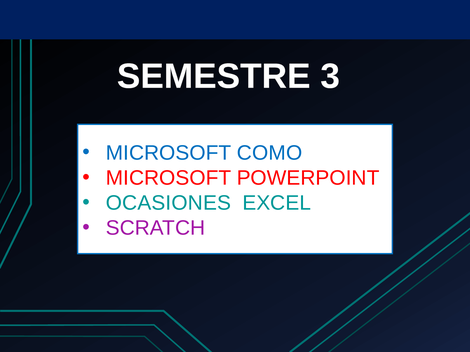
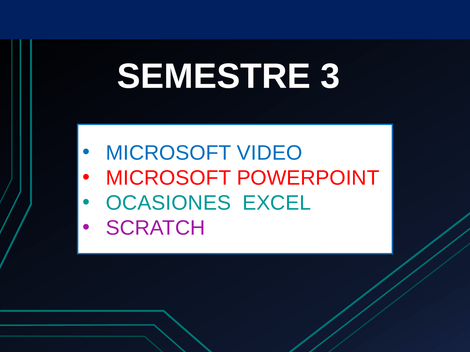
COMO: COMO -> VIDEO (270, 153)
